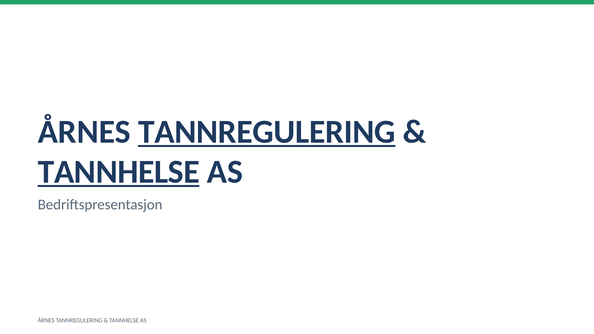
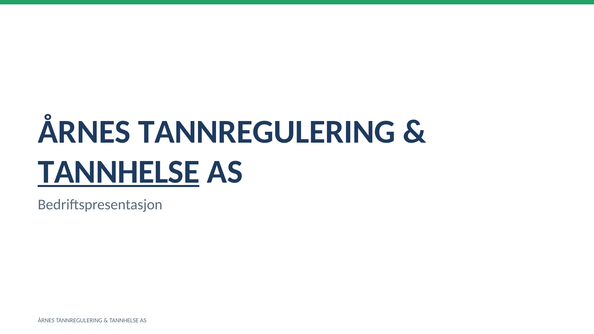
TANNREGULERING underline: present -> none (267, 132)
